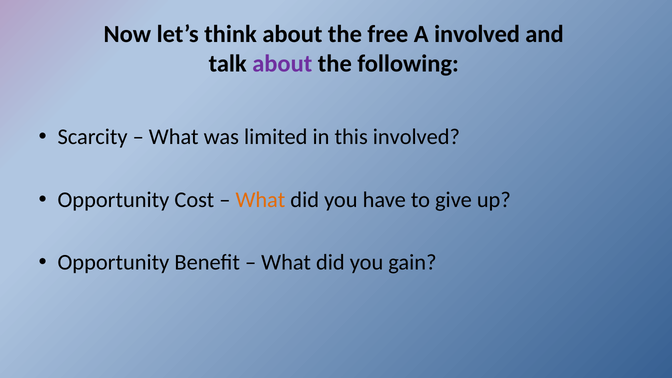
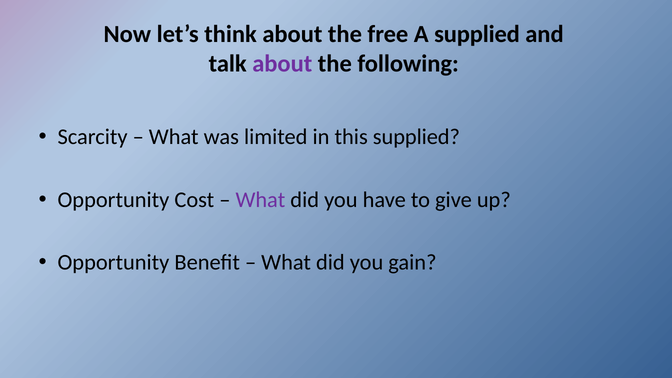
A involved: involved -> supplied (477, 34)
this involved: involved -> supplied (416, 137)
What colour: orange -> purple (260, 200)
